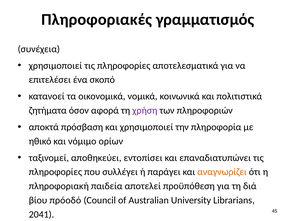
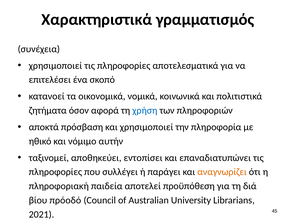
Πληροφοριακές: Πληροφοριακές -> Χαρακτηριστικά (97, 20)
χρήση colour: purple -> blue (145, 111)
ορίων: ορίων -> αυτήν (111, 141)
2041: 2041 -> 2021 (41, 215)
